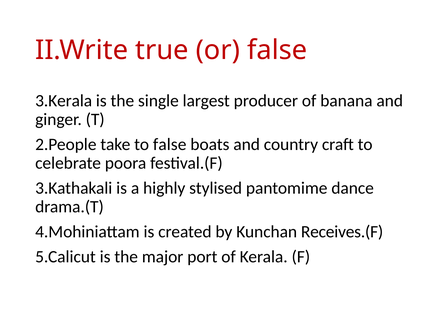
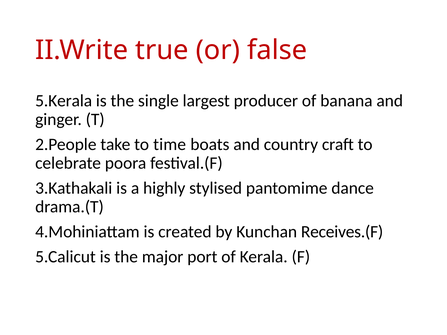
3.Kerala: 3.Kerala -> 5.Kerala (64, 101)
to false: false -> time (170, 145)
